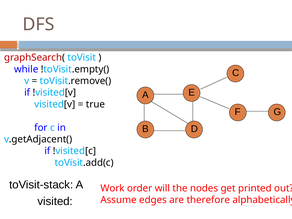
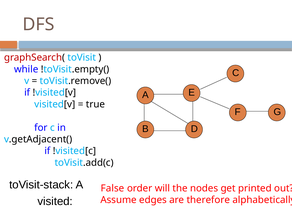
Work: Work -> False (112, 188)
